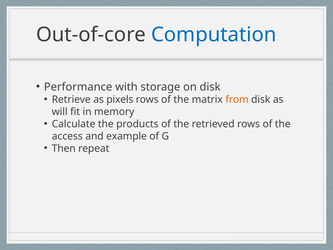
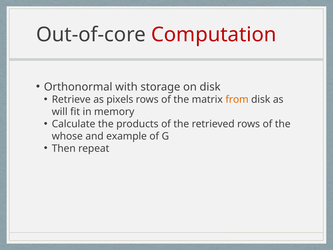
Computation colour: blue -> red (214, 35)
Performance: Performance -> Orthonormal (78, 87)
access: access -> whose (67, 136)
